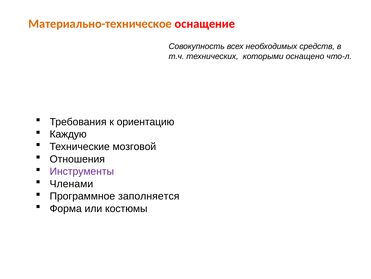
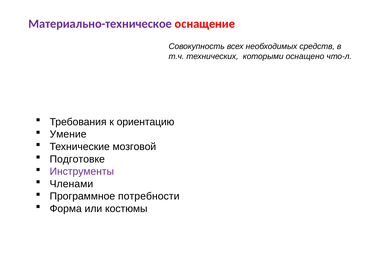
Материально-техническое colour: orange -> purple (100, 24)
Каждую: Каждую -> Умение (68, 134)
Отношения: Отношения -> Подготовке (77, 159)
заполняется: заполняется -> потребности (149, 196)
